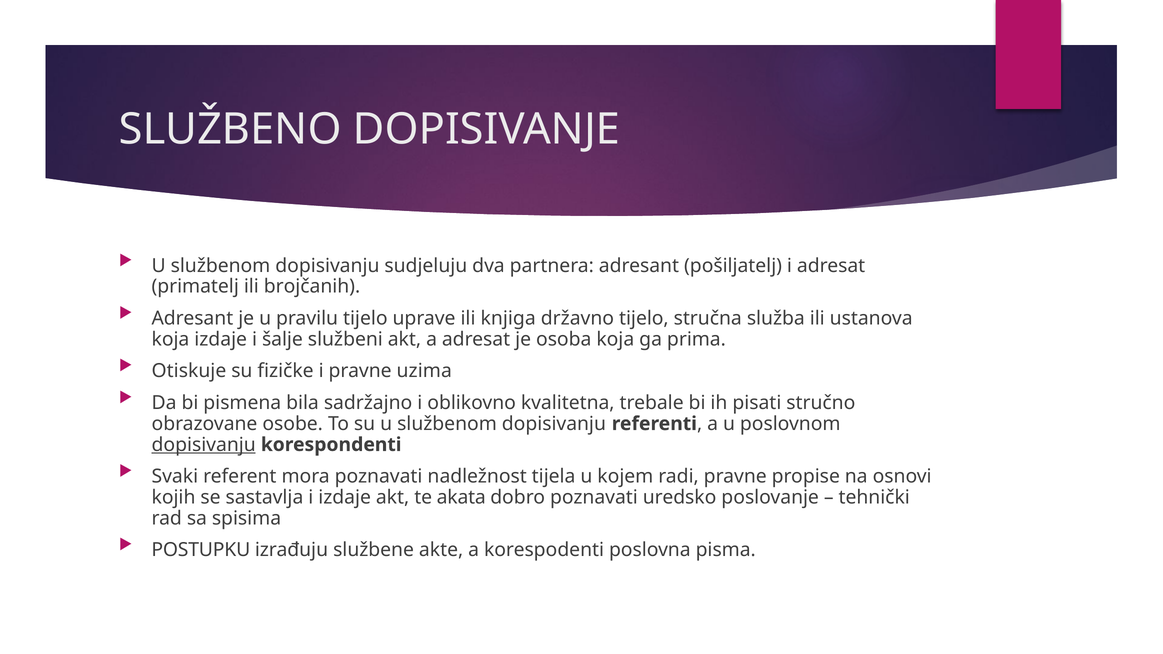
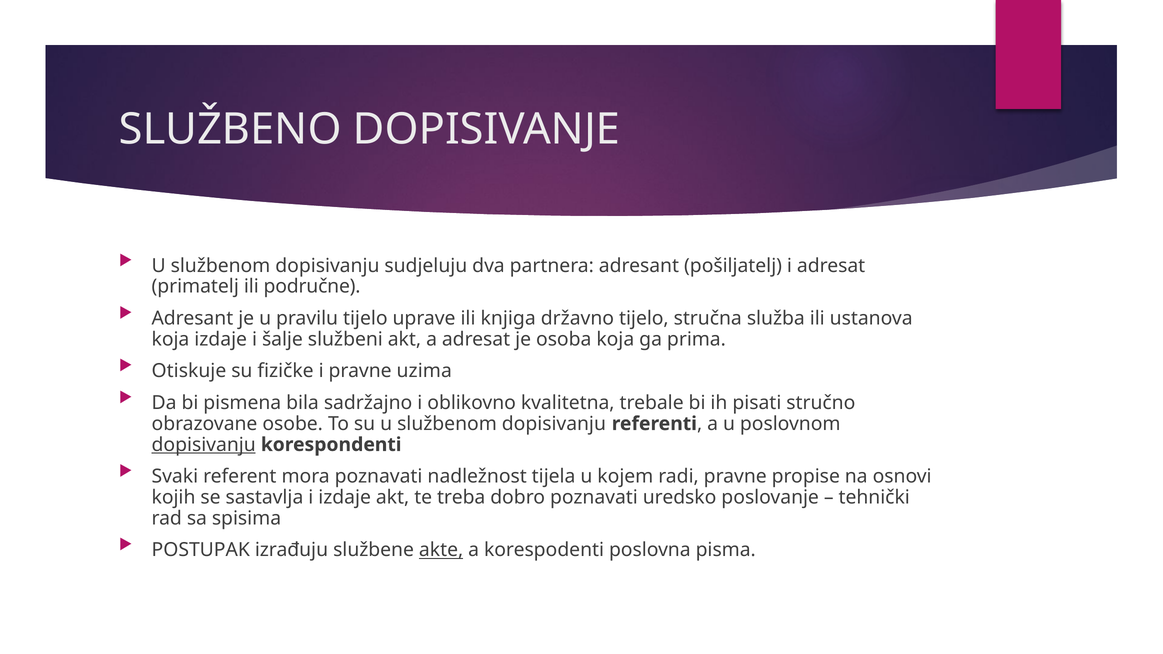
brojčanih: brojčanih -> područne (312, 287)
akata: akata -> treba (461, 497)
POSTUPKU: POSTUPKU -> POSTUPAK (201, 550)
akte underline: none -> present (441, 550)
